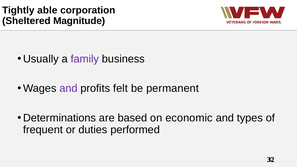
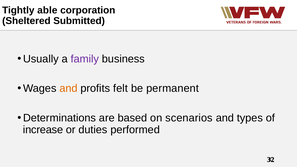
Magnitude: Magnitude -> Submitted (79, 21)
and colour: purple -> orange (68, 88)
economic: economic -> scenarios (189, 118)
frequent: frequent -> increase (43, 130)
